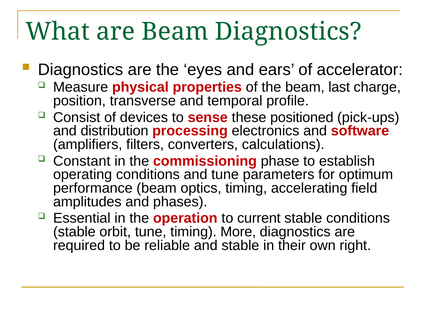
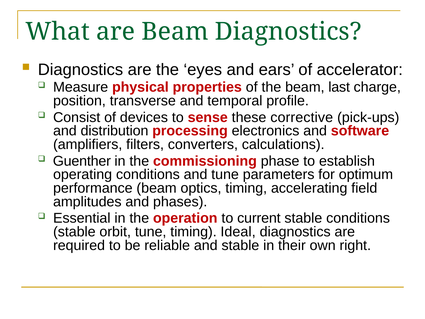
positioned: positioned -> corrective (302, 117)
Constant: Constant -> Guenther (82, 161)
More: More -> Ideal (238, 232)
